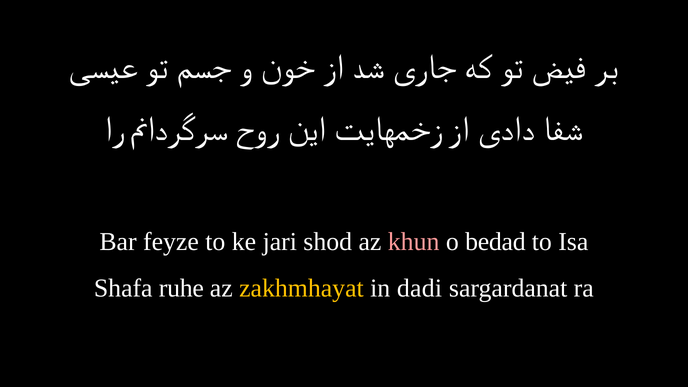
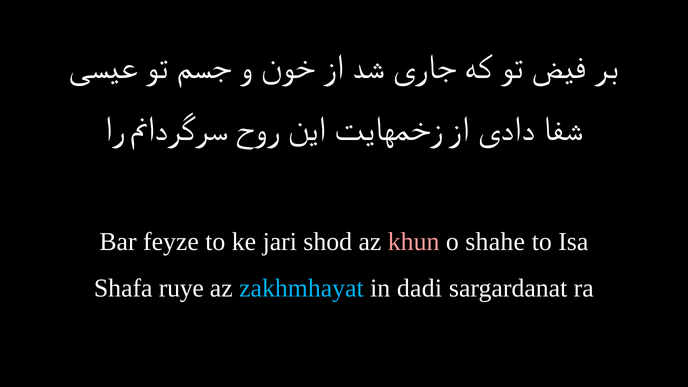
bedad: bedad -> shahe (495, 242)
ruhe: ruhe -> ruye (181, 288)
zakhmhayat colour: yellow -> light blue (301, 288)
